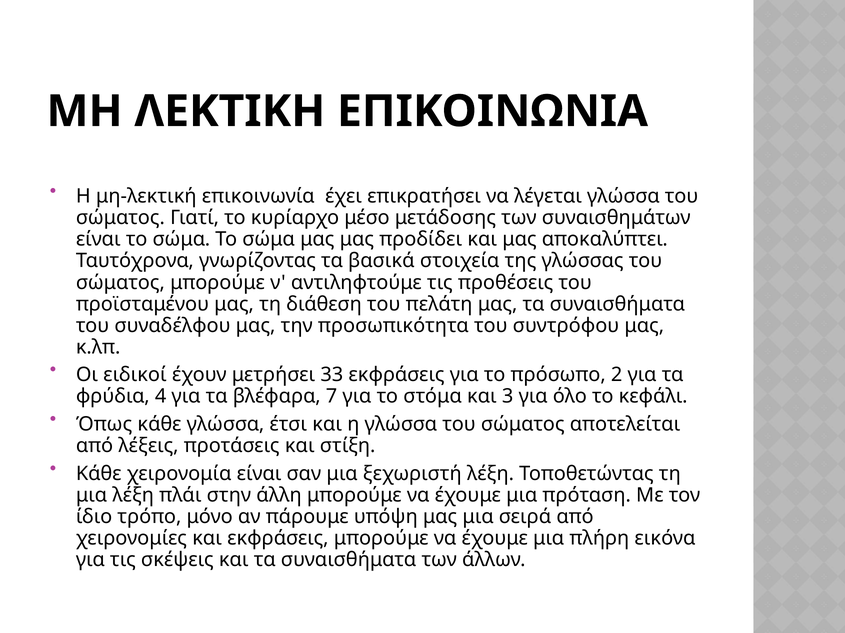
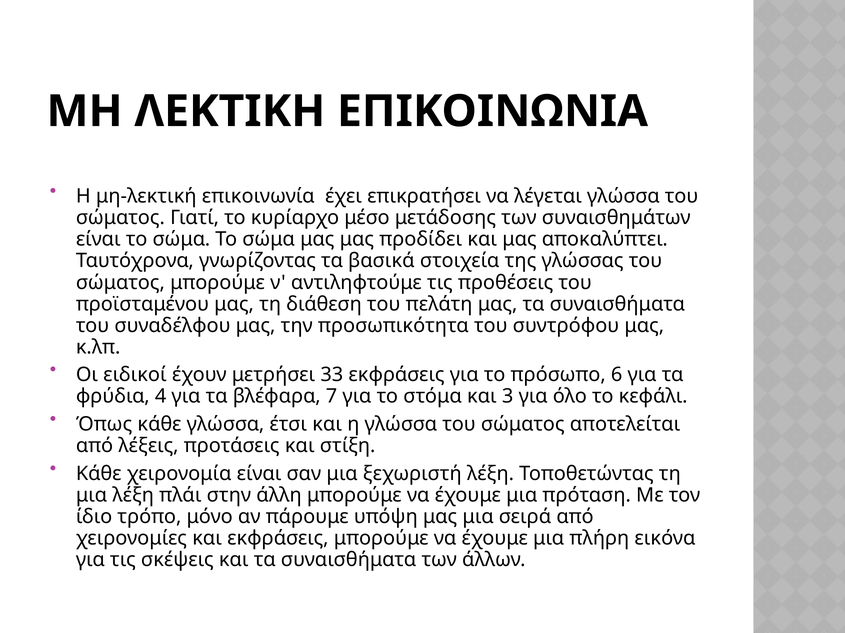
2: 2 -> 6 (617, 375)
